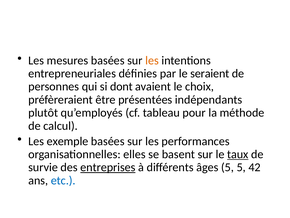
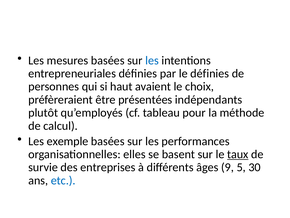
les colour: orange -> blue (152, 60)
le seraient: seraient -> définies (210, 73)
dont: dont -> haut (121, 86)
entreprises underline: present -> none (108, 167)
âges 5: 5 -> 9 (227, 167)
42: 42 -> 30 (255, 167)
